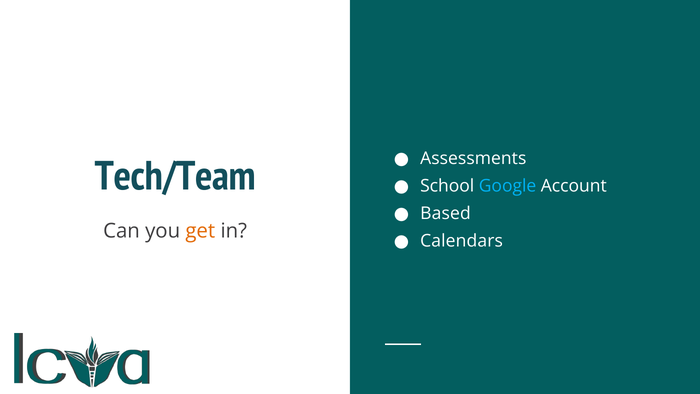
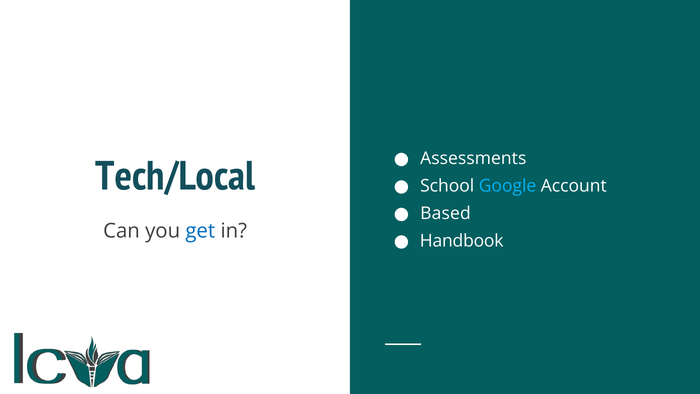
Tech/Team: Tech/Team -> Tech/Local (175, 176)
get colour: orange -> blue (200, 231)
Calendars: Calendars -> Handbook (462, 241)
